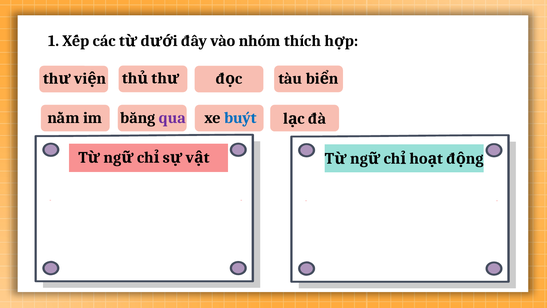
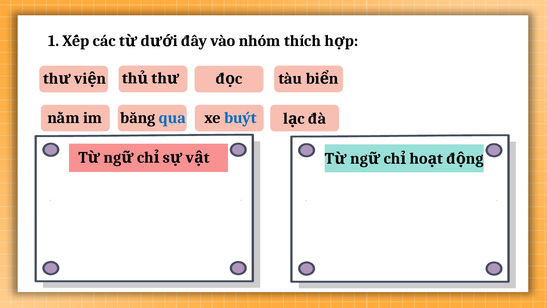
qua colour: purple -> blue (172, 118)
